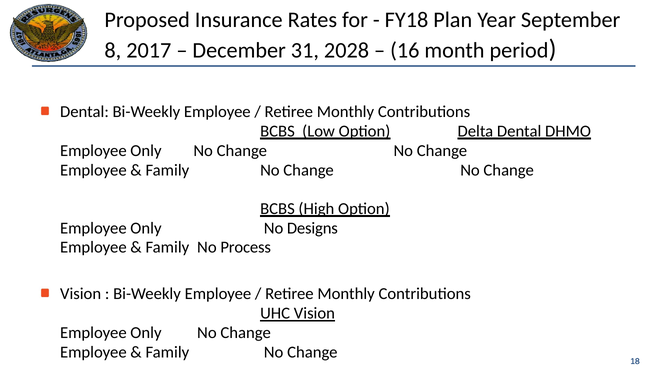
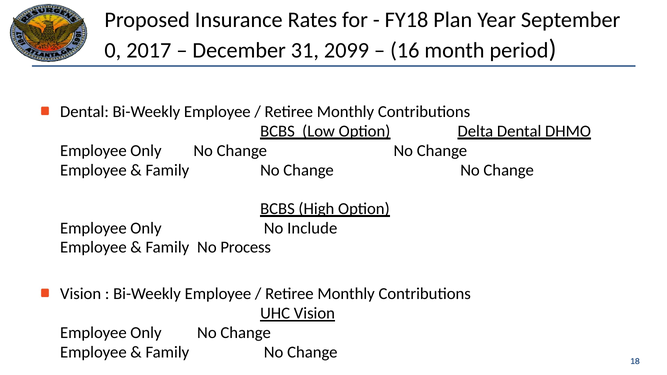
8: 8 -> 0 (113, 50)
2028: 2028 -> 2099 (347, 50)
Designs: Designs -> Include (312, 228)
